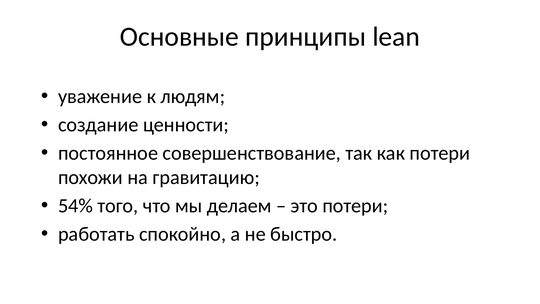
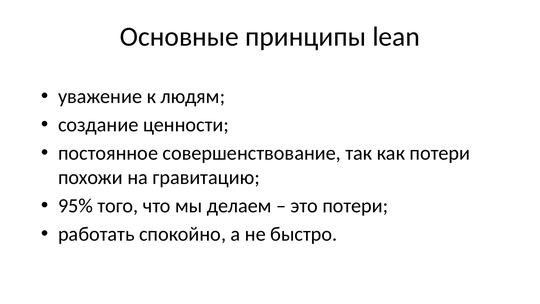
54%: 54% -> 95% (76, 206)
